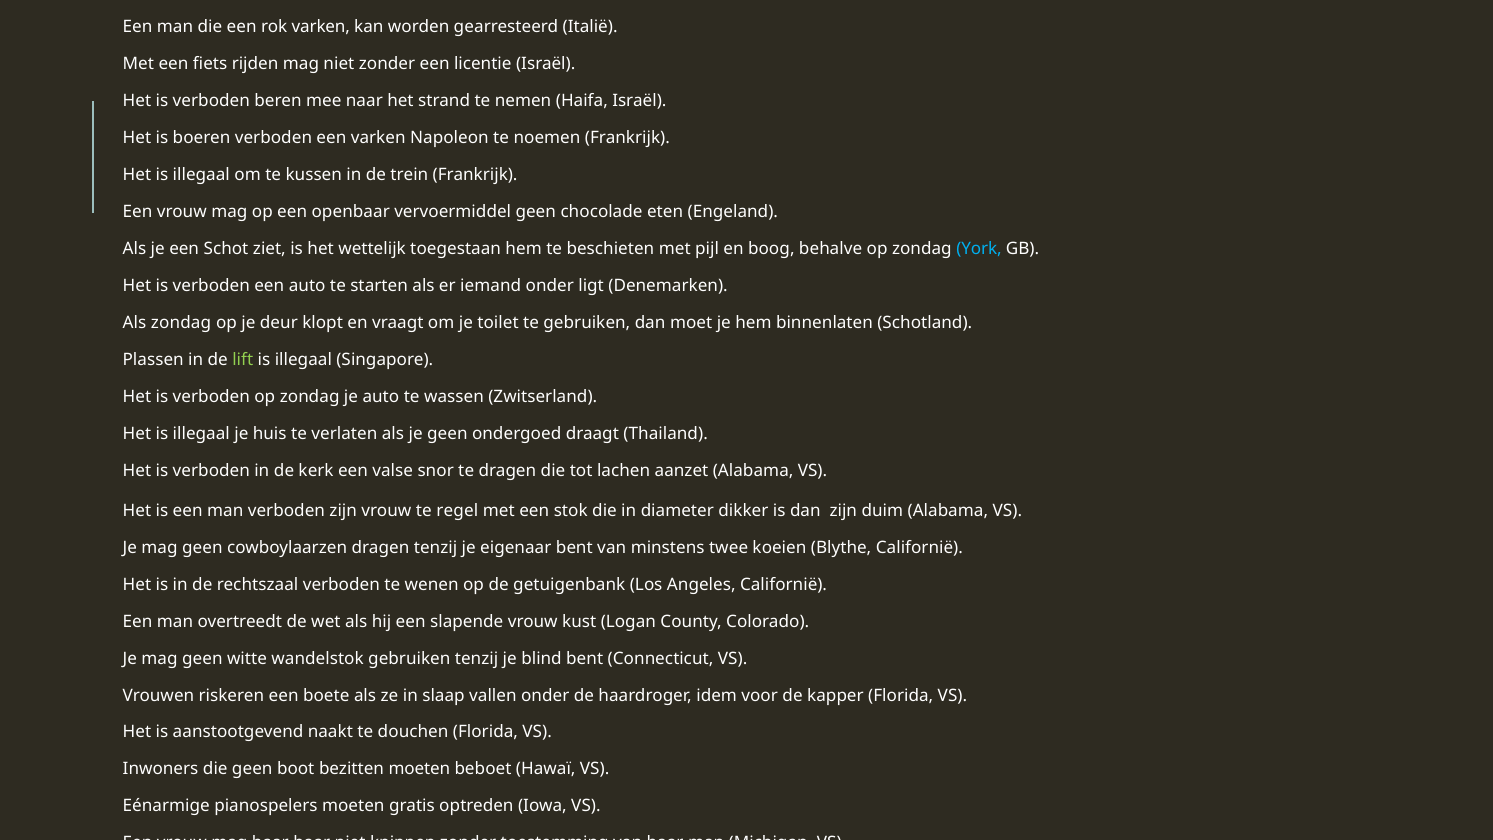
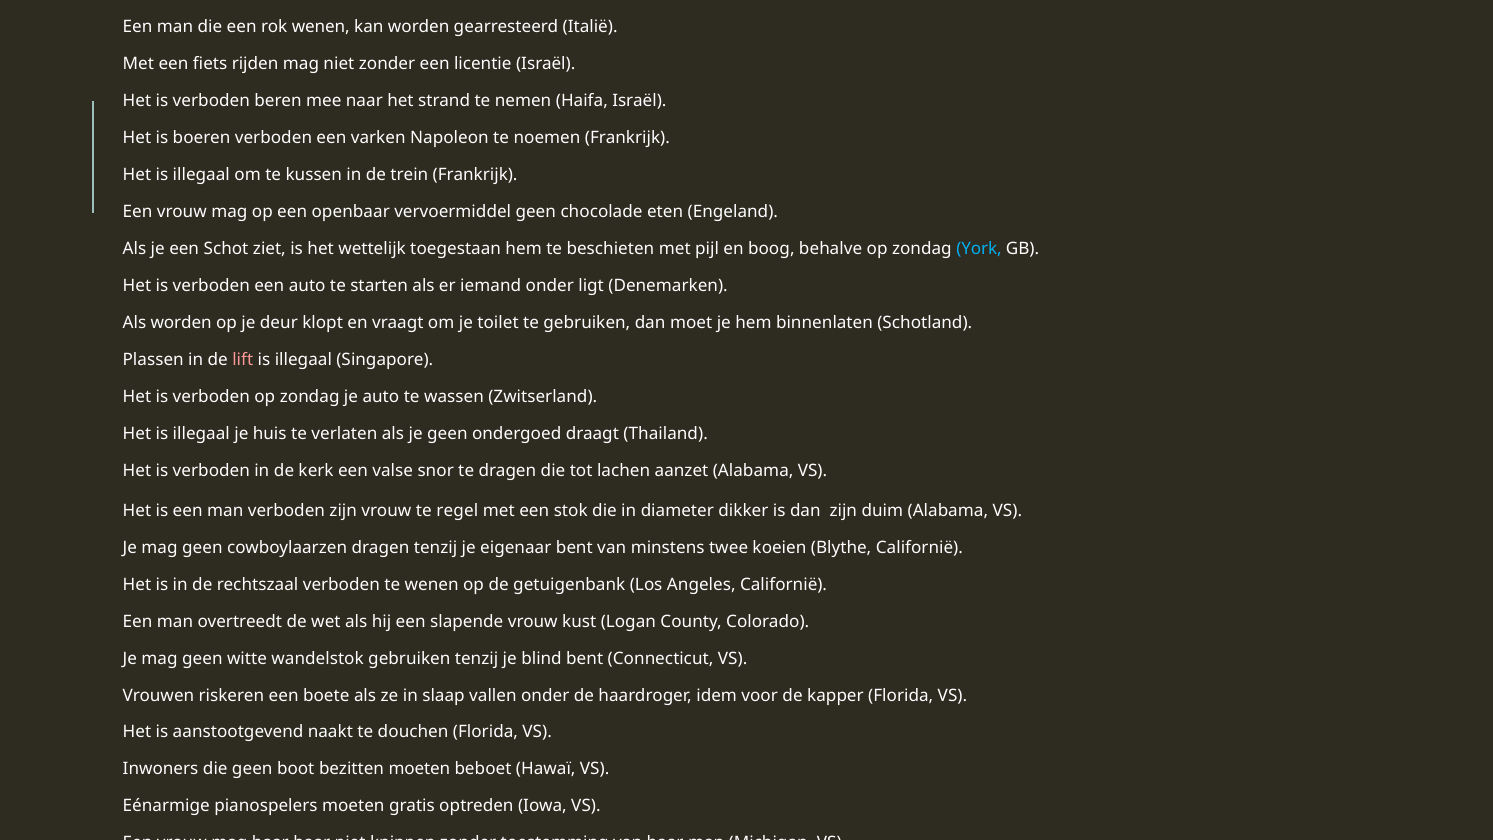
rok varken: varken -> wenen (321, 27)
Als zondag: zondag -> worden (181, 322)
lift colour: light green -> pink (243, 359)
